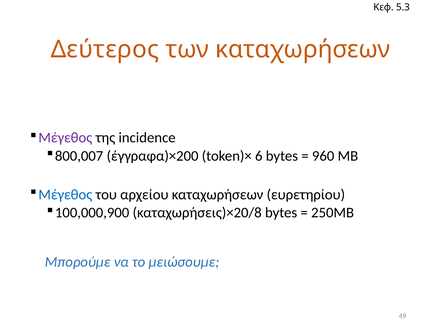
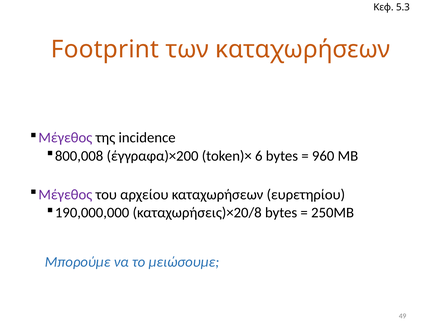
Δεύτερος: Δεύτερος -> Footprint (105, 49)
800,007: 800,007 -> 800,008 (79, 156)
Μέγεθος colour: blue -> purple (65, 194)
100,000,900: 100,000,900 -> 190,000,000 (92, 213)
